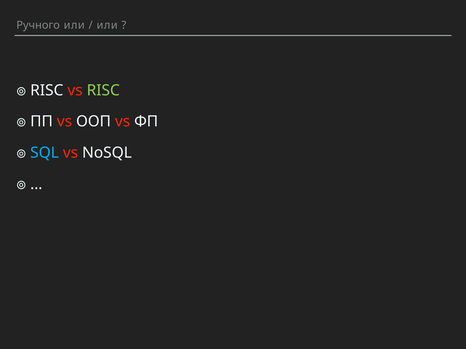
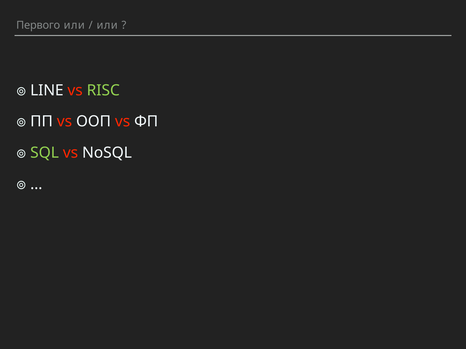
Ручного: Ручного -> Первого (38, 25)
RISC: RISC -> LINE (47, 90)
SQL colour: light blue -> light green (45, 153)
